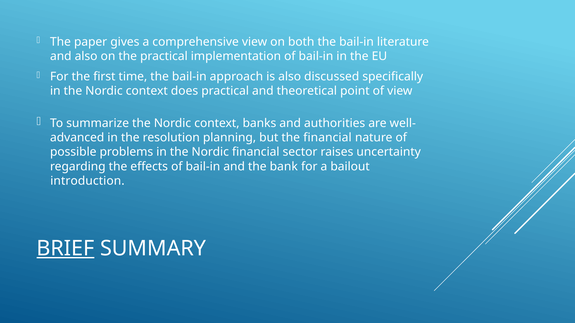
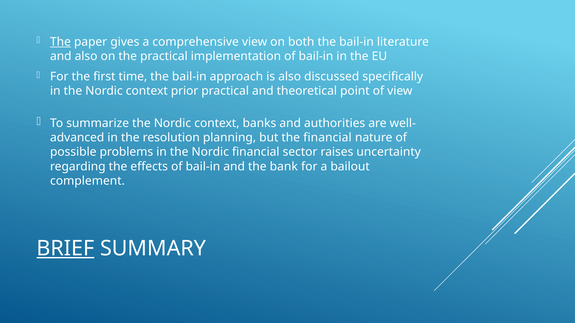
The underline: none -> present (60, 42)
does: does -> prior (185, 91)
introduction: introduction -> complement (87, 181)
